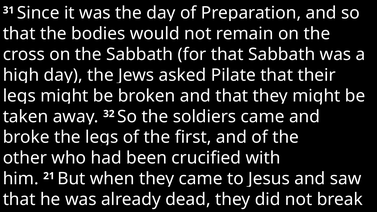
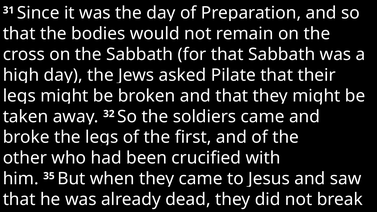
21: 21 -> 35 (49, 176)
